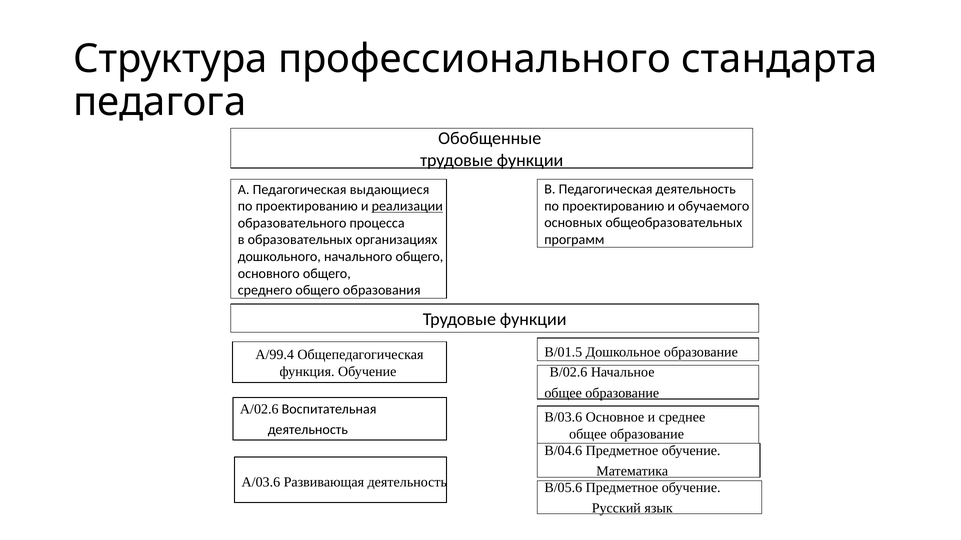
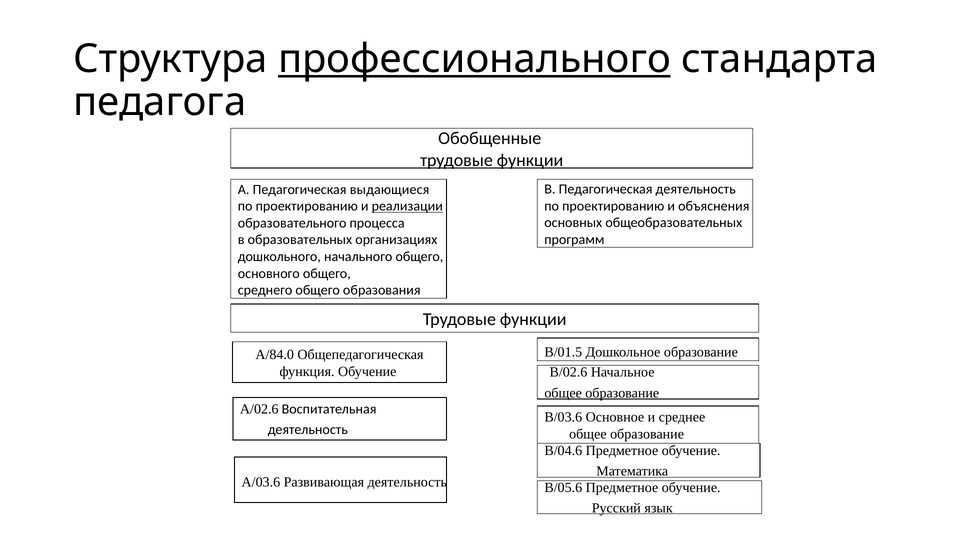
профессионального underline: none -> present (474, 59)
обучаемого: обучаемого -> объяснения (714, 206)
A/99.4: A/99.4 -> A/84.0 (275, 355)
